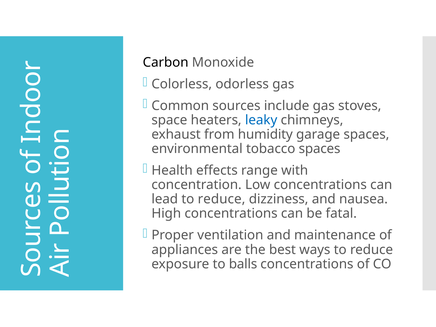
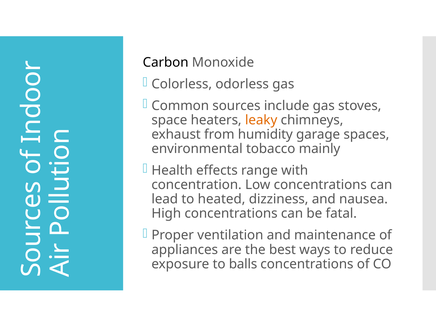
leaky colour: blue -> orange (261, 120)
tobacco spaces: spaces -> mainly (320, 149)
lead to reduce: reduce -> heated (222, 199)
